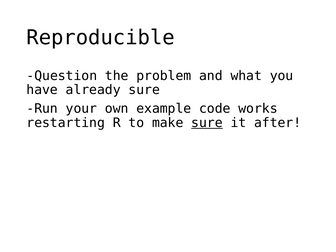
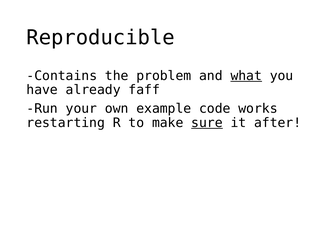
Question: Question -> Contains (62, 76)
what underline: none -> present (246, 76)
already sure: sure -> faff (144, 90)
